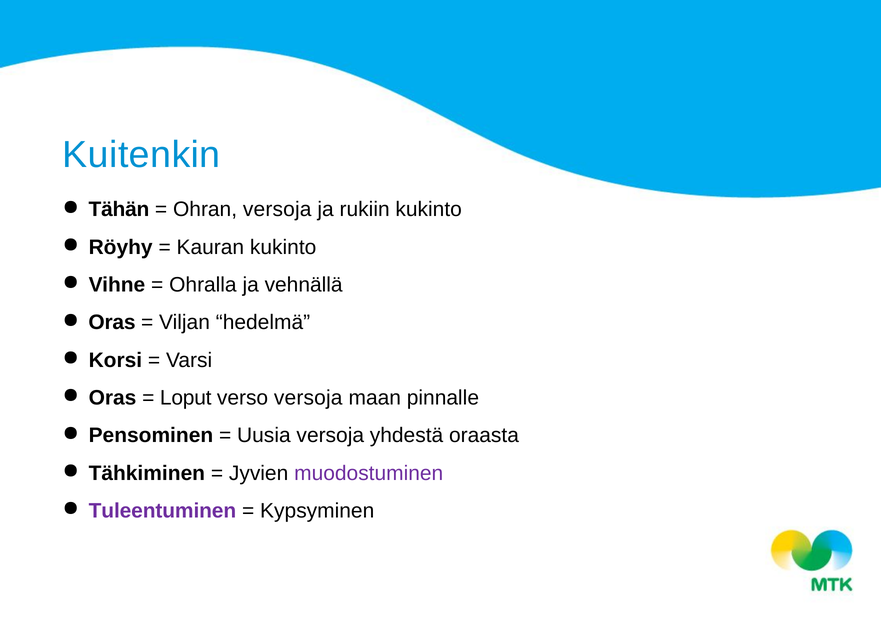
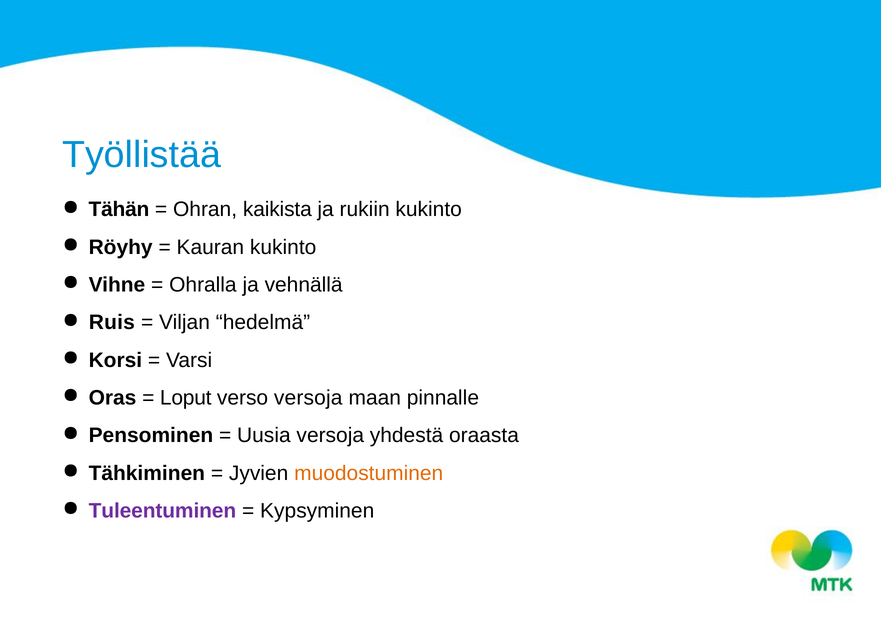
Kuitenkin: Kuitenkin -> Työllistää (142, 155)
Ohran versoja: versoja -> kaikista (277, 210)
Oras: Oras -> Ruis (112, 323)
muodostuminen colour: purple -> orange (369, 473)
